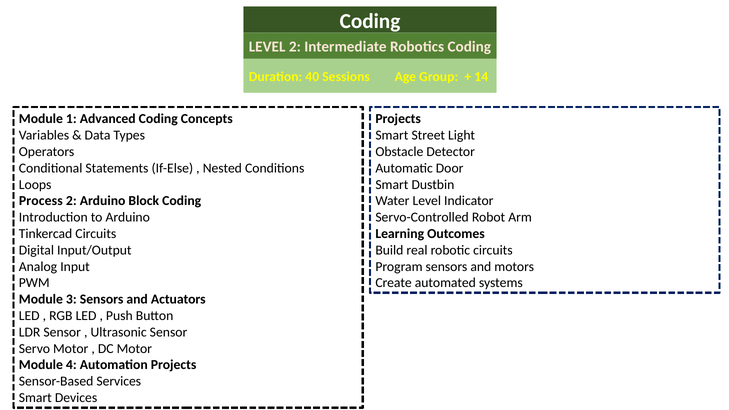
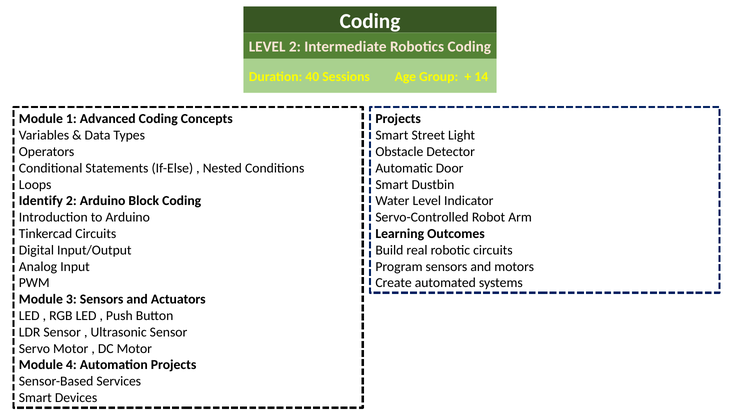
Process: Process -> Identify (41, 201)
